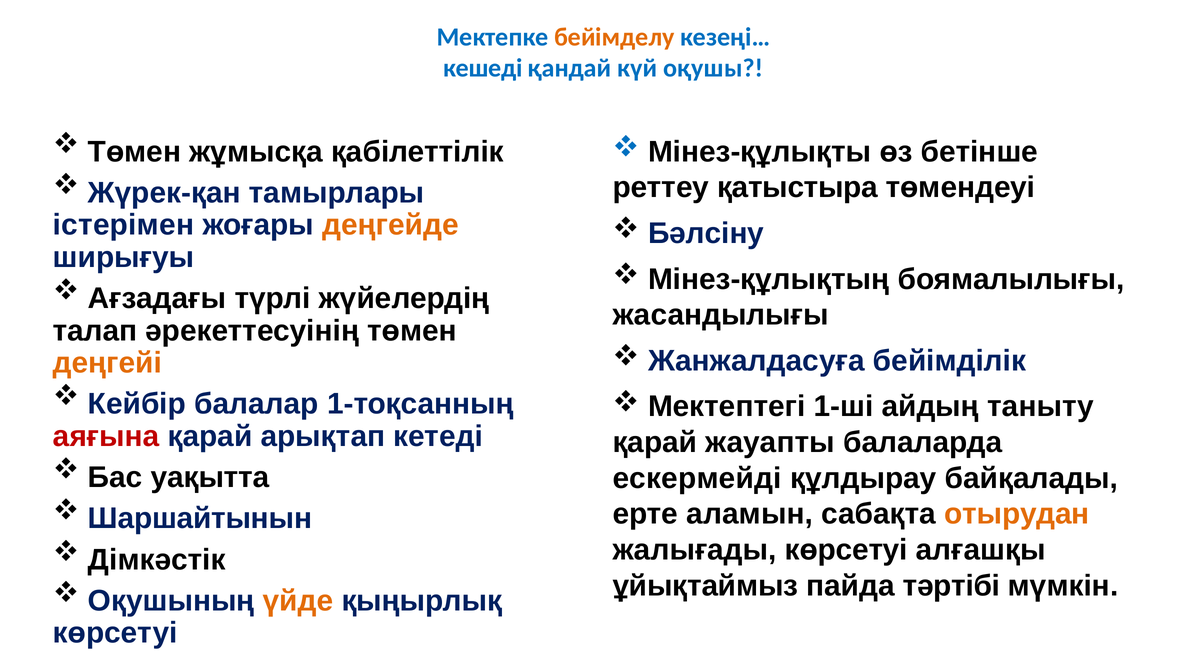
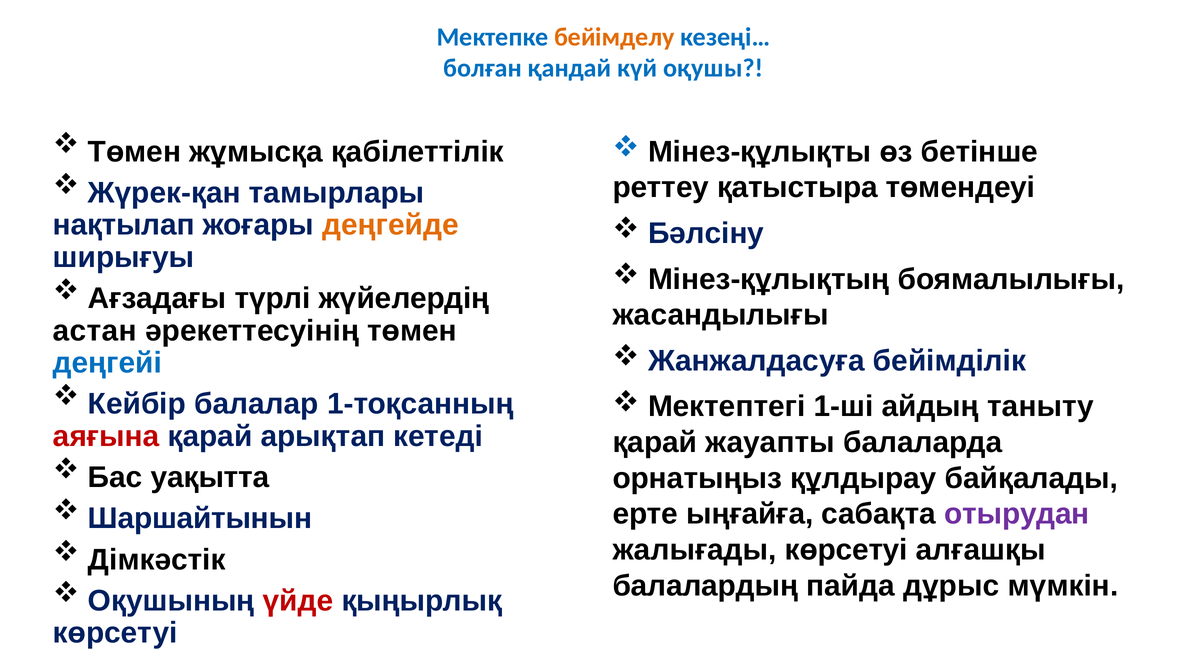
кешеді: кешеді -> болған (483, 68)
істерімен: істерімен -> нақтылап (124, 225)
талап: талап -> астан (95, 331)
деңгейі colour: orange -> blue (108, 363)
ескермейді: ескермейді -> орнатыңыз (697, 478)
аламын: аламын -> ыңғайға (750, 514)
отырудан colour: orange -> purple (1017, 514)
ұйықтаймыз: ұйықтаймыз -> балалардың (705, 585)
тәртібі: тәртібі -> дұрыс (951, 585)
үйде colour: orange -> red (298, 601)
